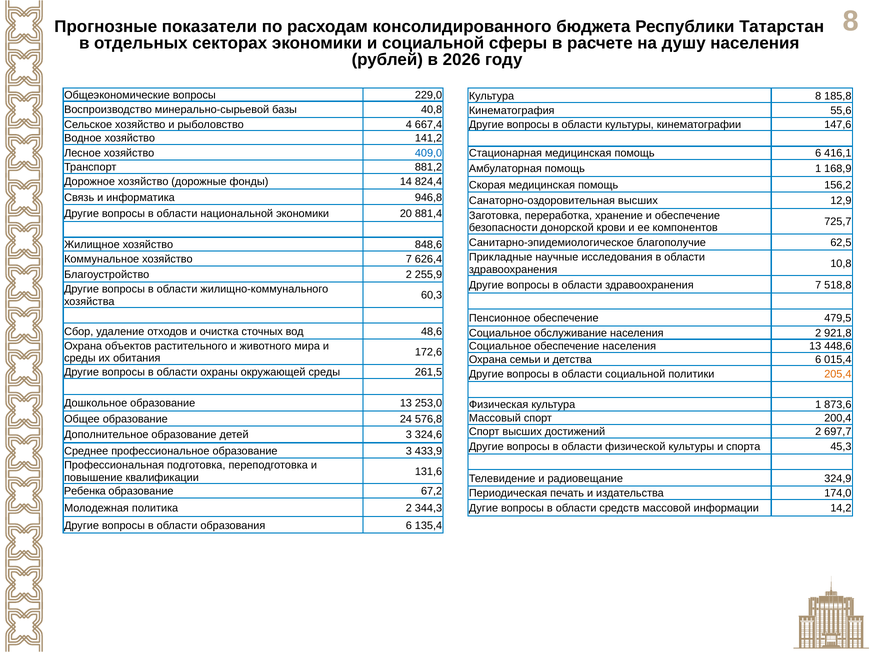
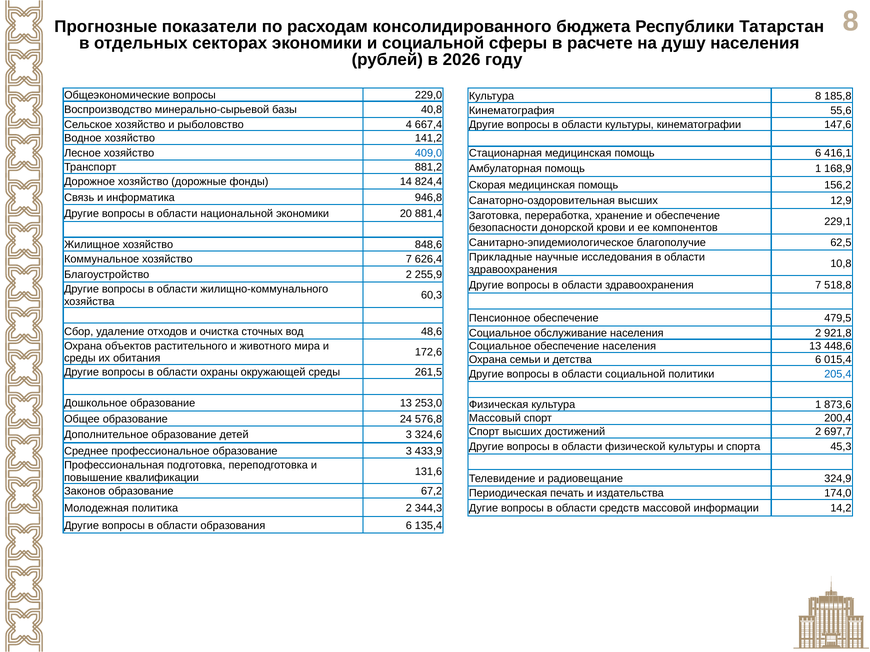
725,7: 725,7 -> 229,1 (838, 222)
205,4 colour: orange -> blue (838, 374)
Ребенка: Ребенка -> Законов (85, 492)
